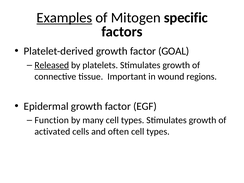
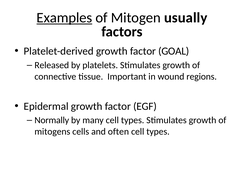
specific: specific -> usually (186, 18)
Released underline: present -> none (52, 65)
Function: Function -> Normally (52, 120)
activated: activated -> mitogens (52, 132)
